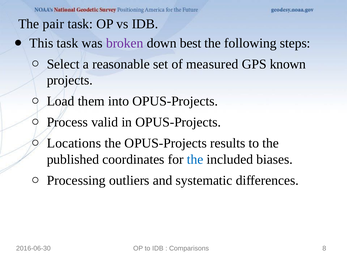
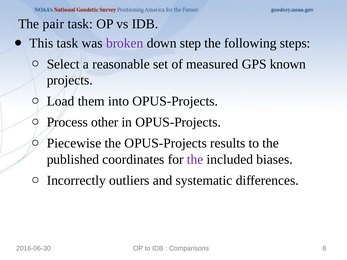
best: best -> step (191, 43)
valid: valid -> other (105, 122)
Locations: Locations -> Piecewise (74, 143)
the colour: blue -> purple (195, 160)
Processing: Processing -> Incorrectly (76, 181)
